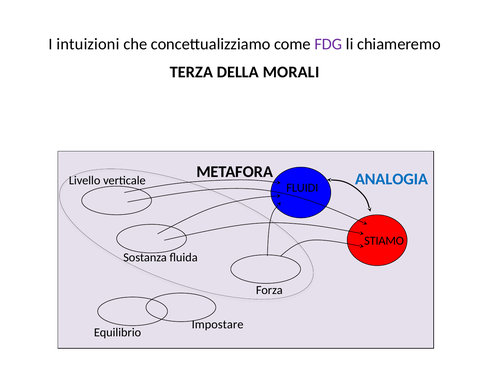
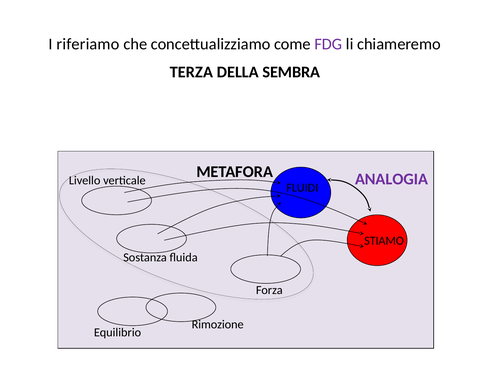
intuizioni: intuizioni -> riferiamo (88, 44)
MORALI: MORALI -> SEMBRA (291, 72)
ANALOGIA colour: blue -> purple (392, 179)
Impostare: Impostare -> Rimozione (218, 325)
